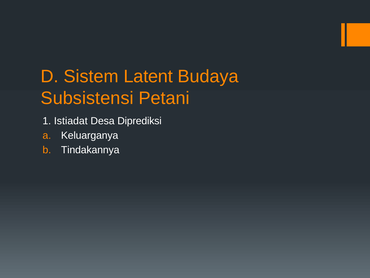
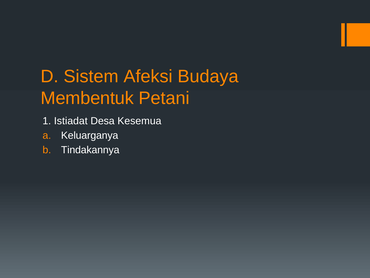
Latent: Latent -> Afeksi (148, 76)
Subsistensi: Subsistensi -> Membentuk (87, 98)
Diprediksi: Diprediksi -> Kesemua (139, 121)
